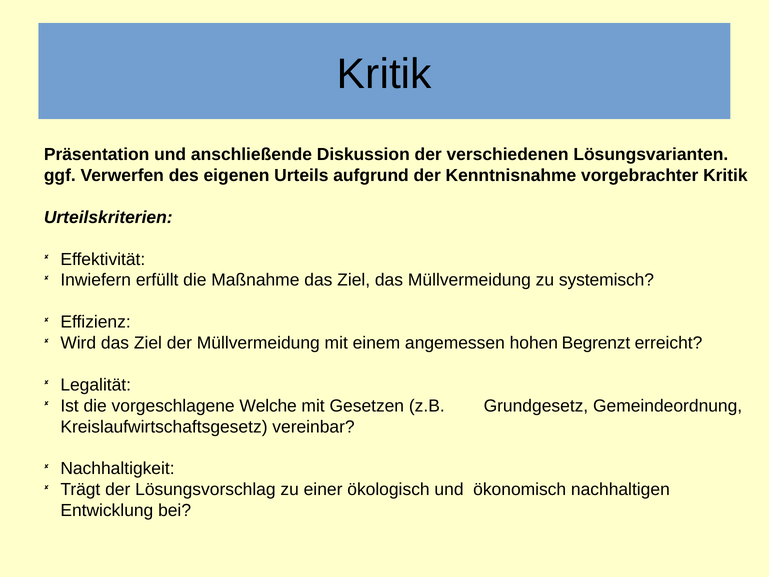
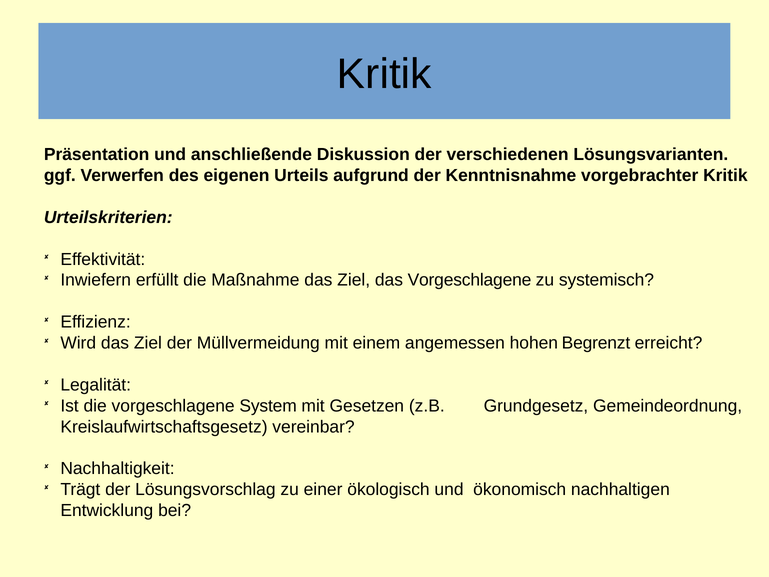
das Müllvermeidung: Müllvermeidung -> Vorgeschlagene (470, 280)
Welche: Welche -> System (268, 406)
